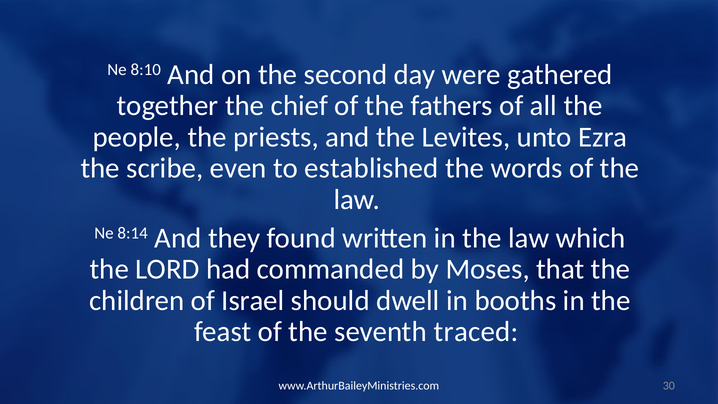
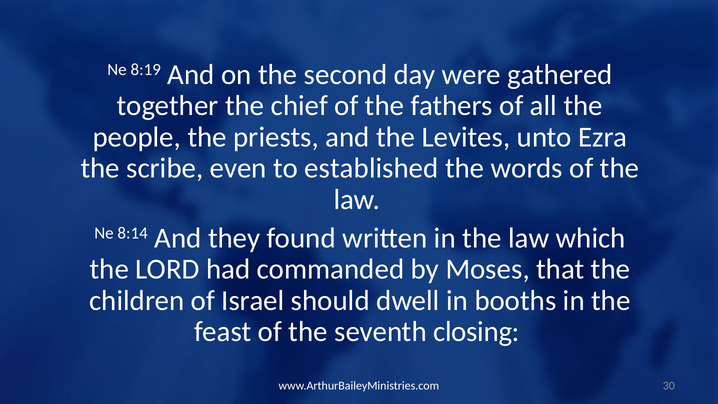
8:10: 8:10 -> 8:19 (146, 70)
traced: traced -> closing (476, 332)
